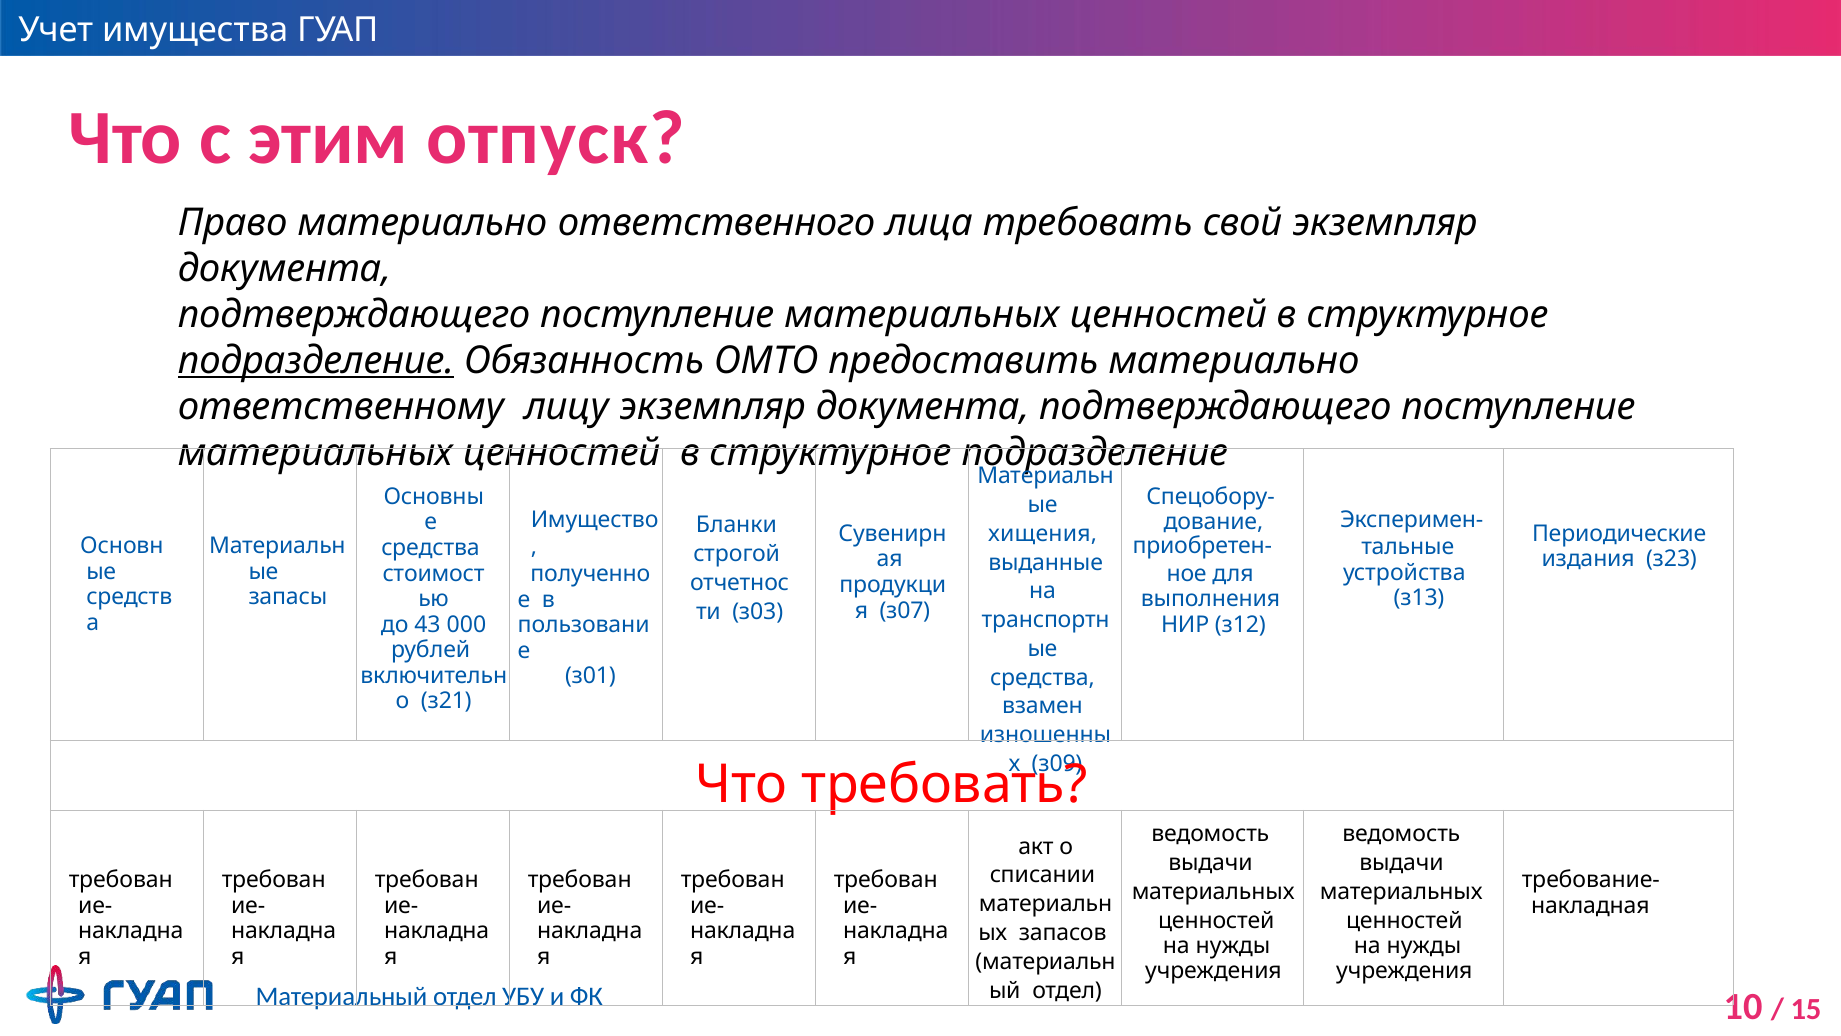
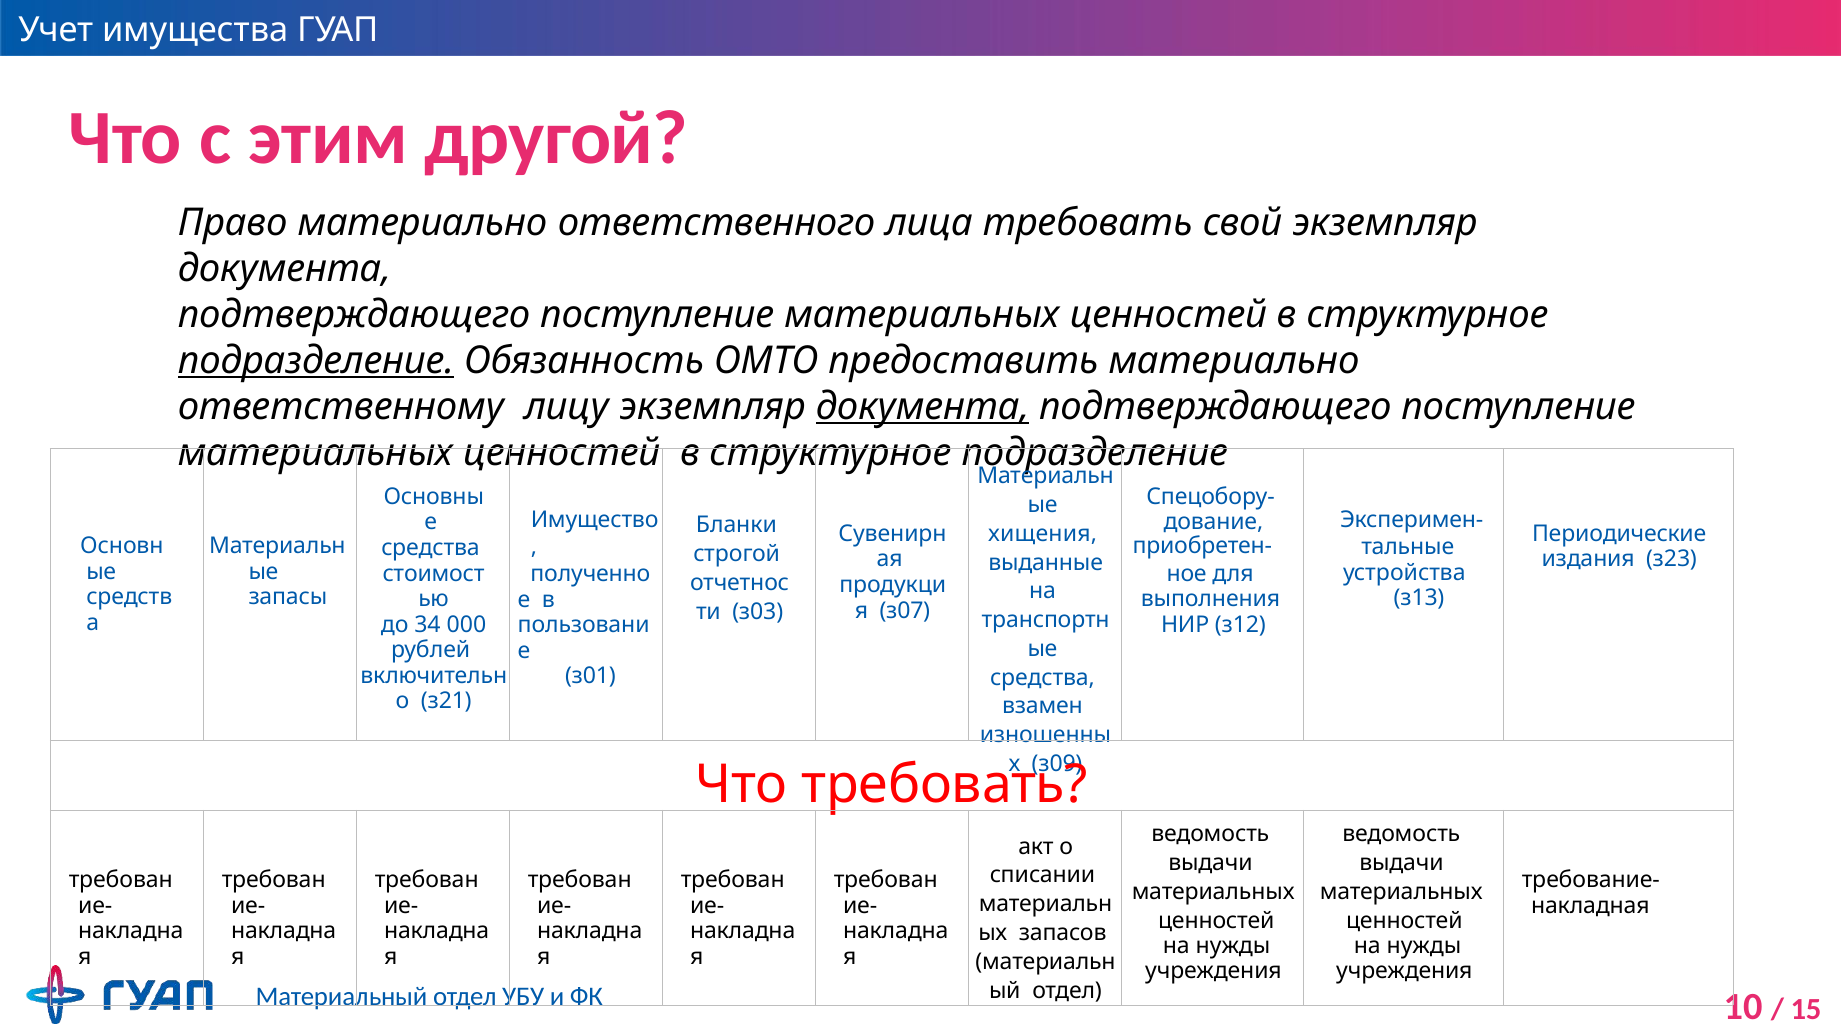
отпуск: отпуск -> другой (556, 139)
документа underline: none -> present (923, 407)
43: 43 -> 34 (428, 624)
